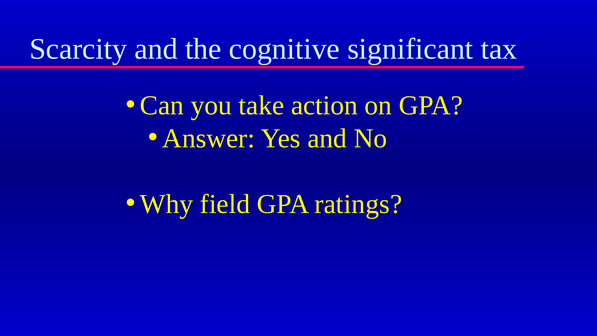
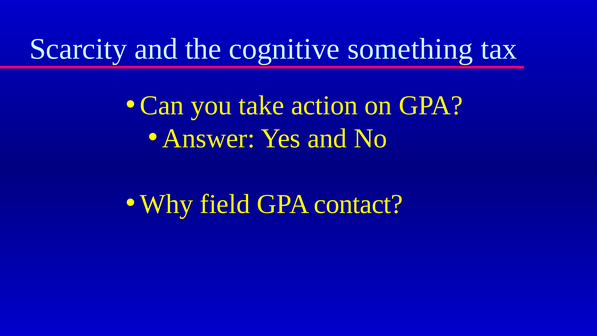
significant: significant -> something (410, 49)
ratings: ratings -> contact (359, 204)
